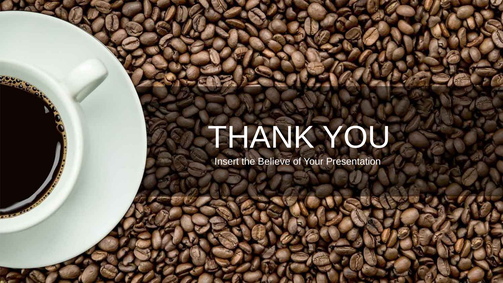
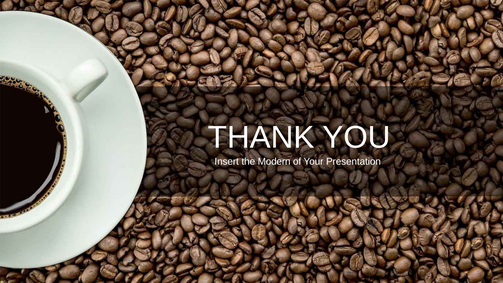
Believe: Believe -> Modern (274, 162)
